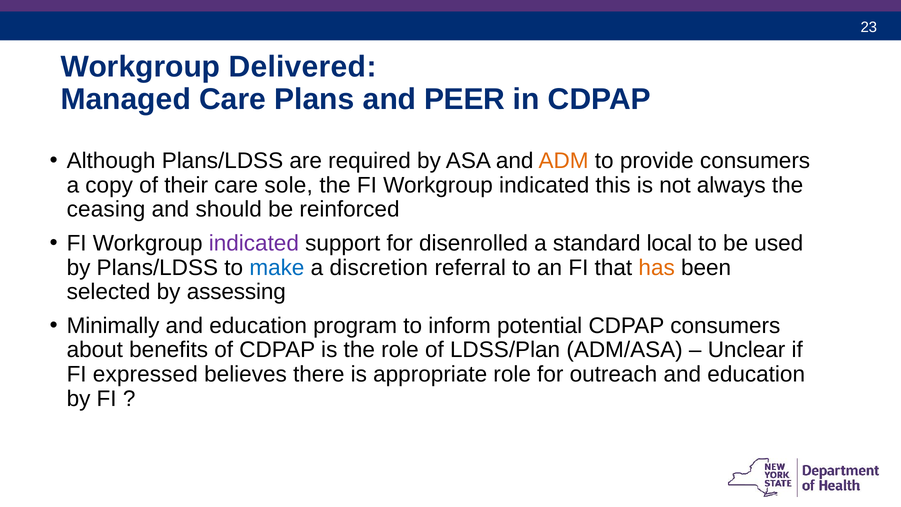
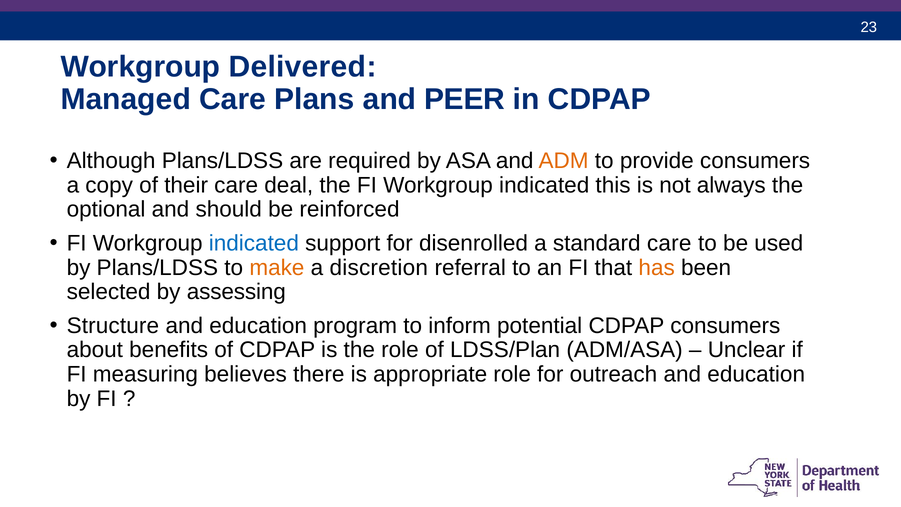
sole: sole -> deal (289, 185)
ceasing: ceasing -> optional (106, 209)
indicated colour: purple -> blue (254, 243)
standard local: local -> care (669, 243)
make colour: blue -> orange (277, 267)
Minimally: Minimally -> Structure (113, 325)
expressed: expressed -> measuring (145, 374)
